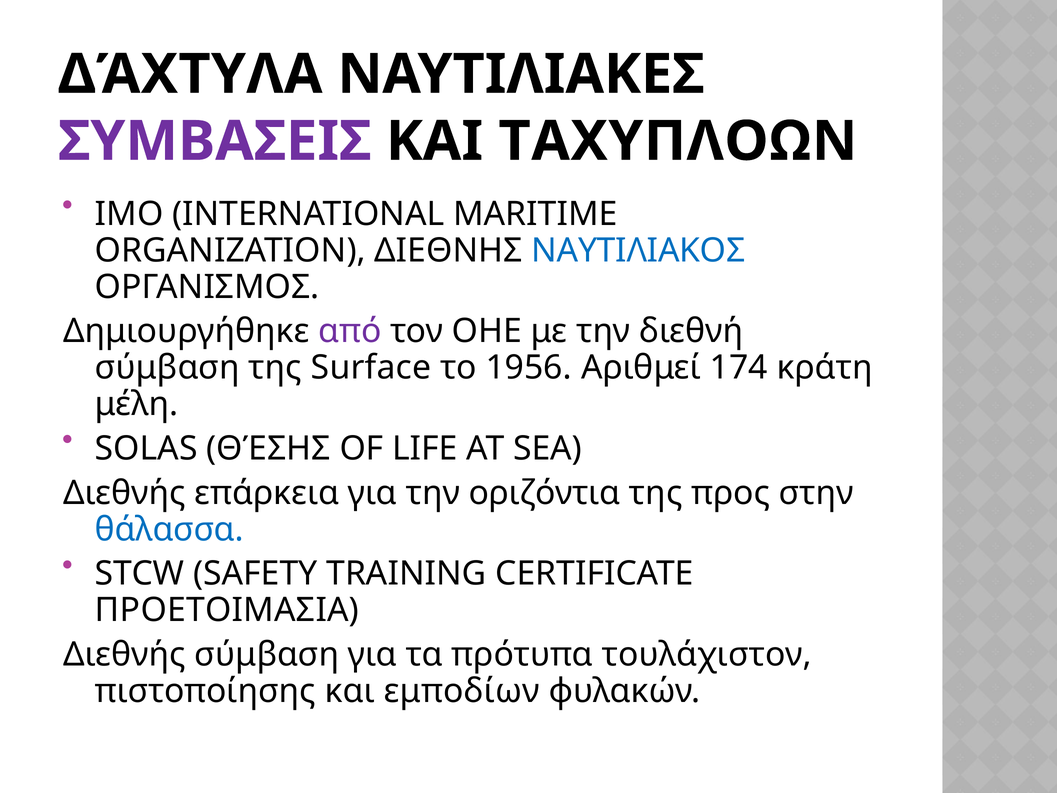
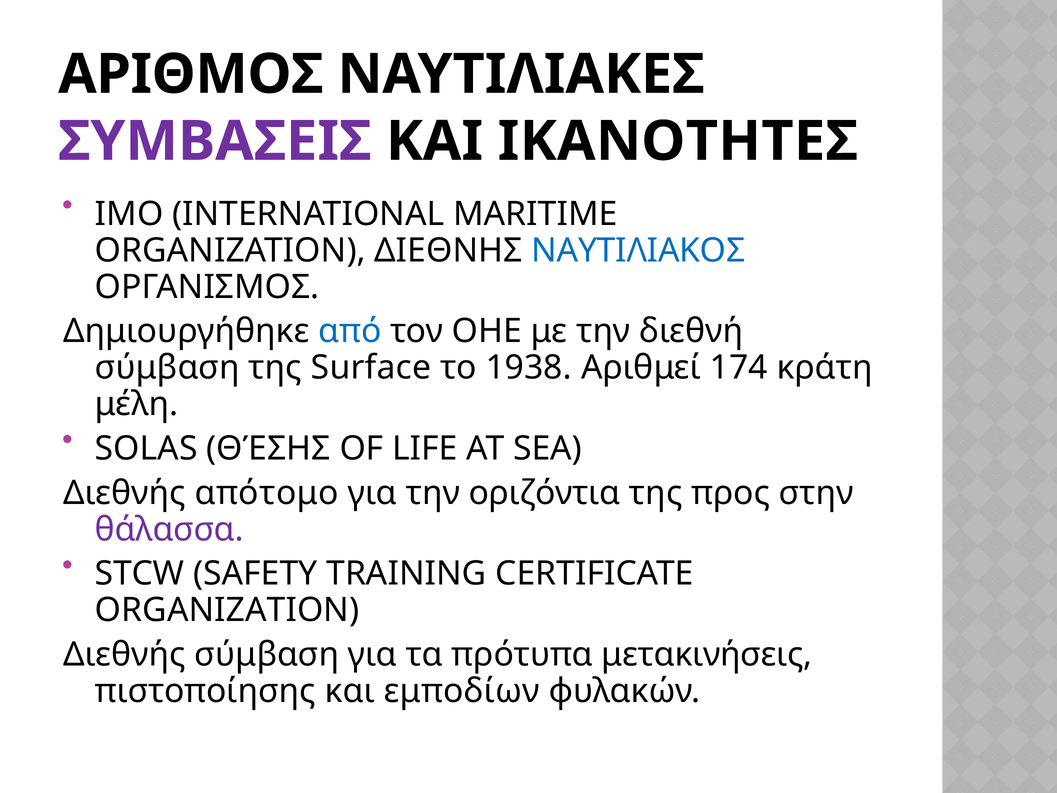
ΔΆΧΤΥΛΑ: ΔΆΧΤΥΛΑ -> ΑΡΙΘΜΟΣ (191, 74)
ΤΑΧΥΠΛΟΩΝ: ΤΑΧΥΠΛΟΩΝ -> ΙΚΑΝΟΤΗΤΕΣ (678, 141)
από colour: purple -> blue (350, 331)
1956: 1956 -> 1938 (529, 368)
επάρκεια: επάρκεια -> απότομο (267, 493)
θάλασσα colour: blue -> purple (169, 529)
ΠΡΟΕΤΟΙΜΑΣΙΑ: ΠΡΟΕΤΟΙΜΑΣΙΑ -> ORGANIZATION (227, 610)
τουλάχιστον: τουλάχιστον -> μετακινήσεις (707, 654)
